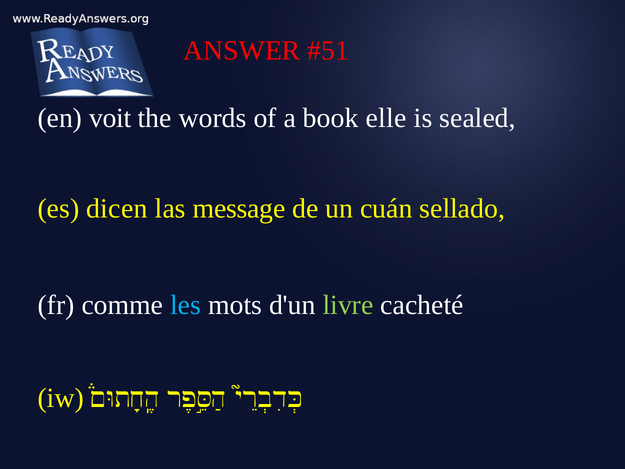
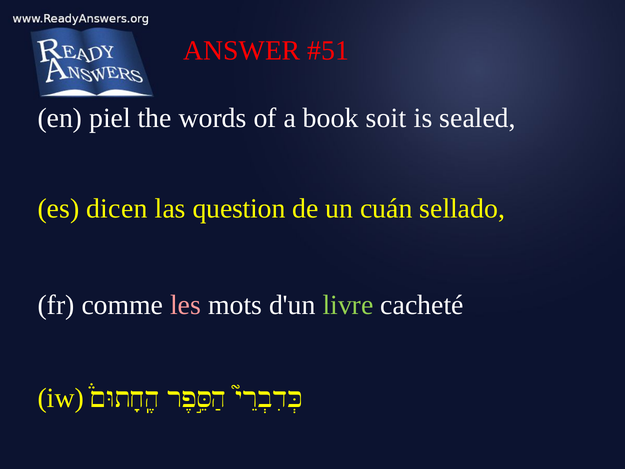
voit: voit -> piel (110, 118)
elle: elle -> soit (386, 118)
message: message -> question (239, 209)
les colour: light blue -> pink (186, 305)
